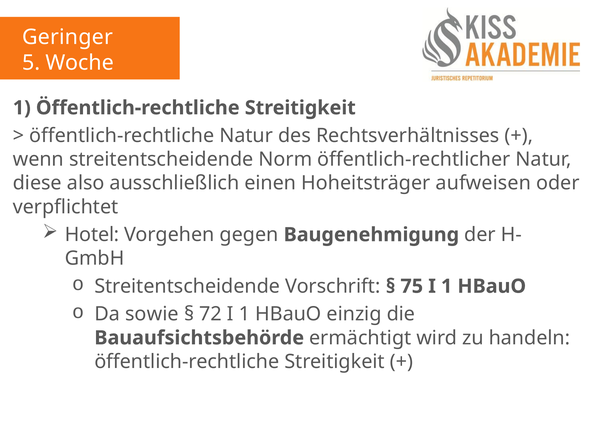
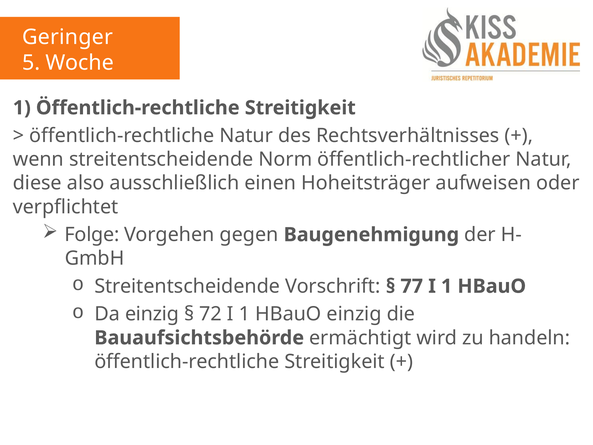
Hotel: Hotel -> Folge (92, 235)
75: 75 -> 77 (412, 286)
Da sowie: sowie -> einzig (152, 314)
